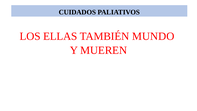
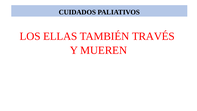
MUNDO: MUNDO -> TRAVÉS (153, 36)
